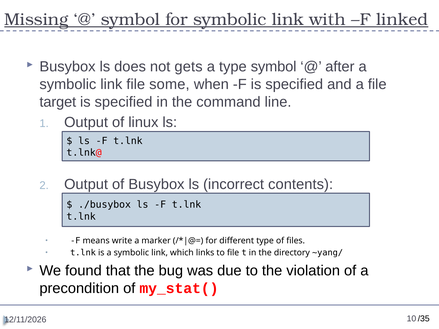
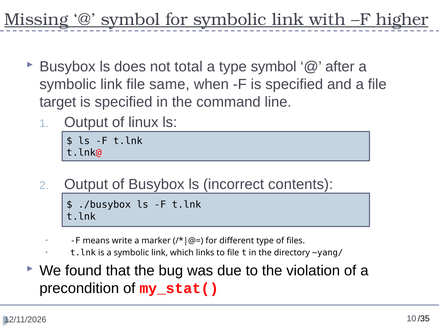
linked: linked -> higher (402, 20)
gets: gets -> total (189, 67)
some: some -> same (169, 84)
